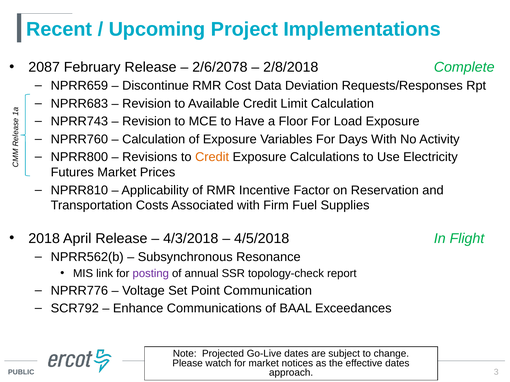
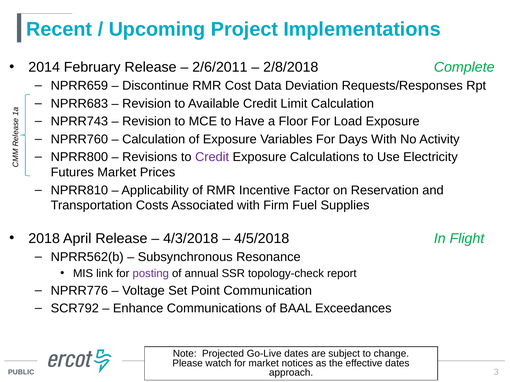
2087: 2087 -> 2014 (44, 67)
2/6/2078: 2/6/2078 -> 2/6/2011 (220, 67)
Credit colour: orange -> purple (212, 157)
